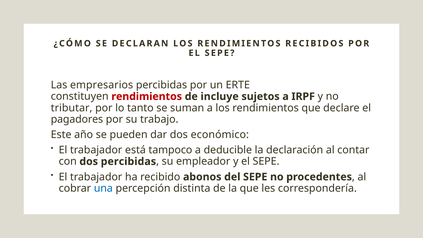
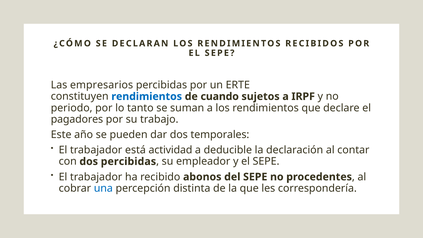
rendimientos colour: red -> blue (147, 96)
incluye: incluye -> cuando (220, 96)
tributar: tributar -> periodo (72, 108)
económico: económico -> temporales (220, 135)
tampoco: tampoco -> actividad (170, 150)
